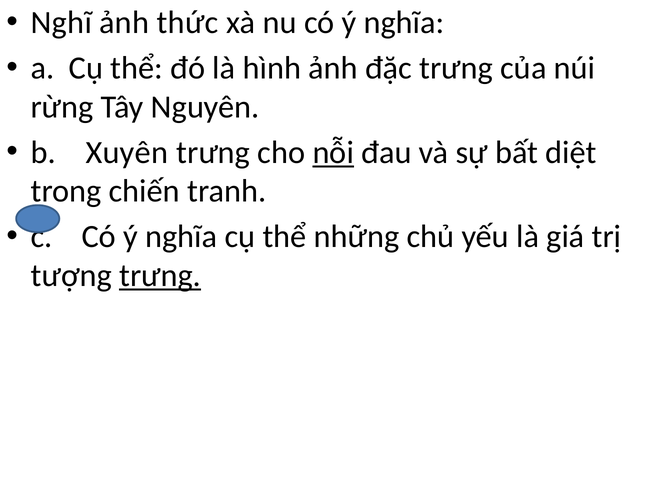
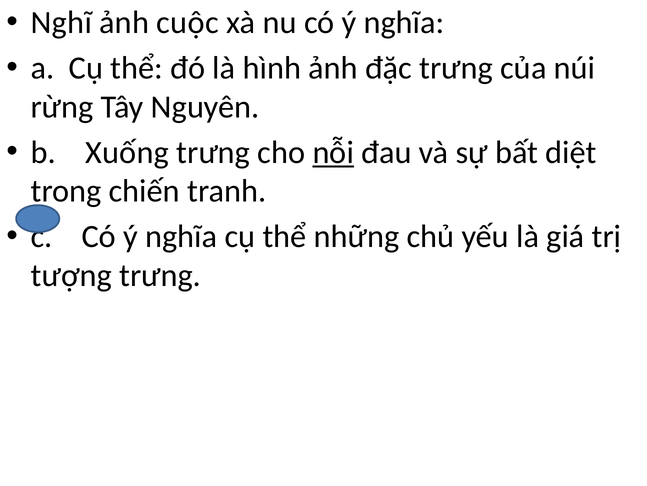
thức: thức -> cuộc (188, 23)
Xuyên: Xuyên -> Xuống (127, 152)
trưng underline: present -> none (160, 275)
